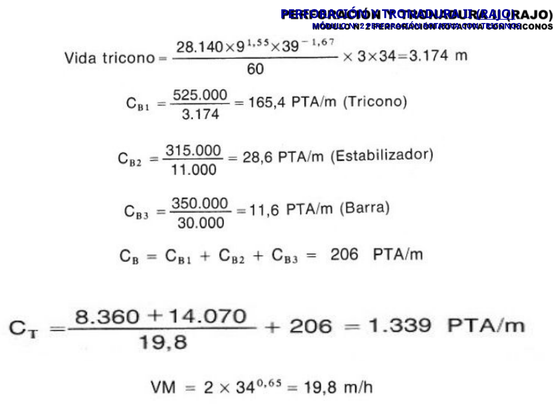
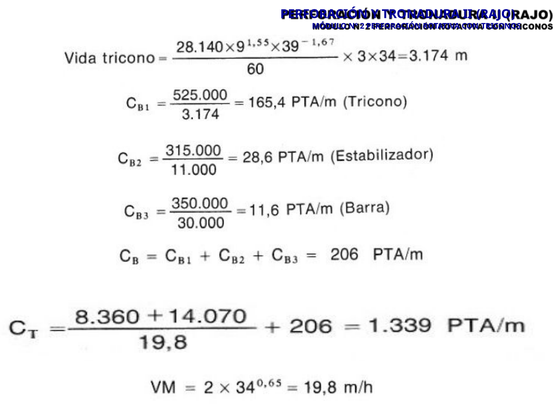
RAJO underline: present -> none (496, 14)
